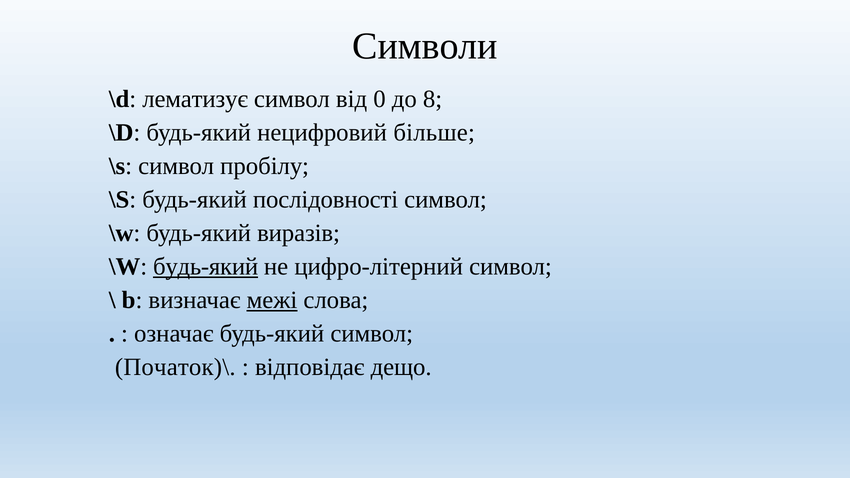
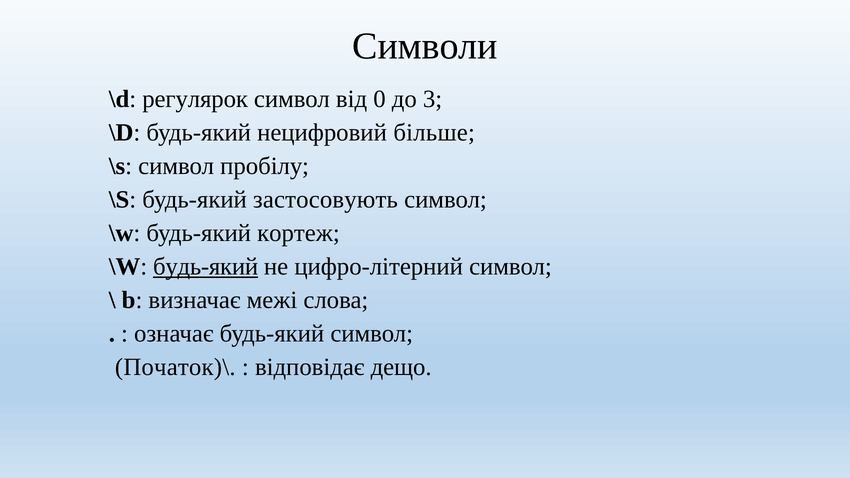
лематизує: лематизує -> регулярок (195, 99)
8: 8 -> 3 (433, 99)
послідовності: послідовності -> застосовують (325, 200)
виразів: виразів -> кортеж (298, 233)
межі underline: present -> none (272, 300)
